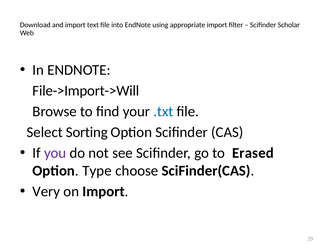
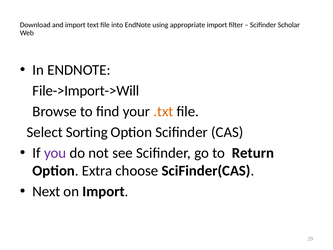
.txt colour: blue -> orange (163, 111)
Erased: Erased -> Return (253, 153)
Type: Type -> Extra (97, 171)
Very: Very -> Next (46, 191)
